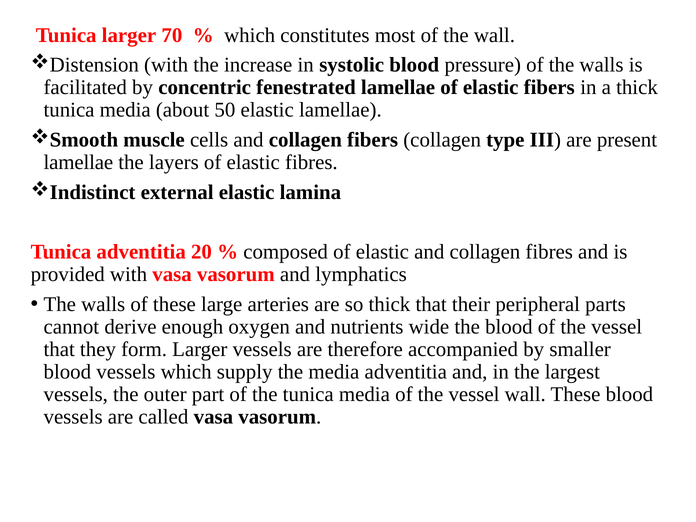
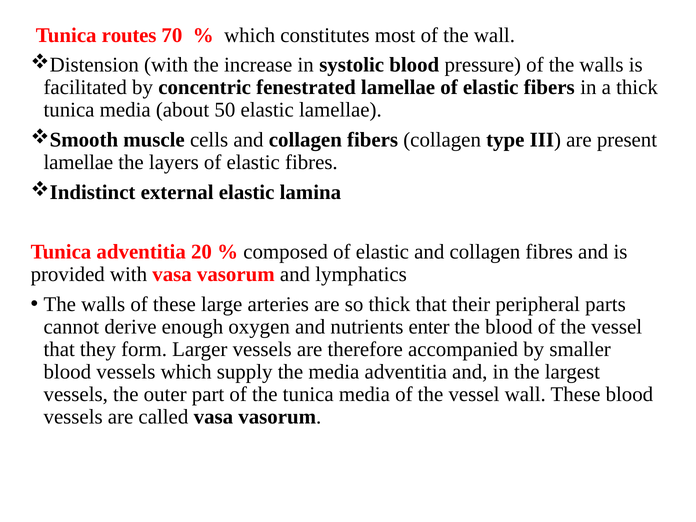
Tunica larger: larger -> routes (129, 35)
wide: wide -> enter (429, 327)
